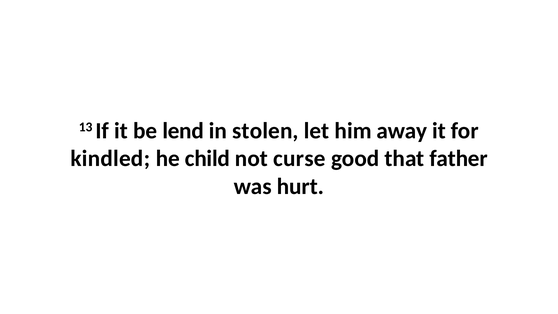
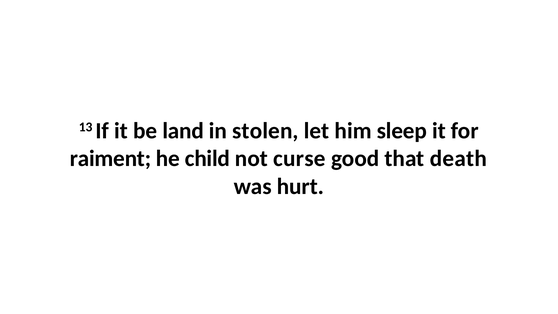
lend: lend -> land (183, 131)
away: away -> sleep (402, 131)
kindled: kindled -> raiment (111, 159)
father: father -> death (458, 159)
